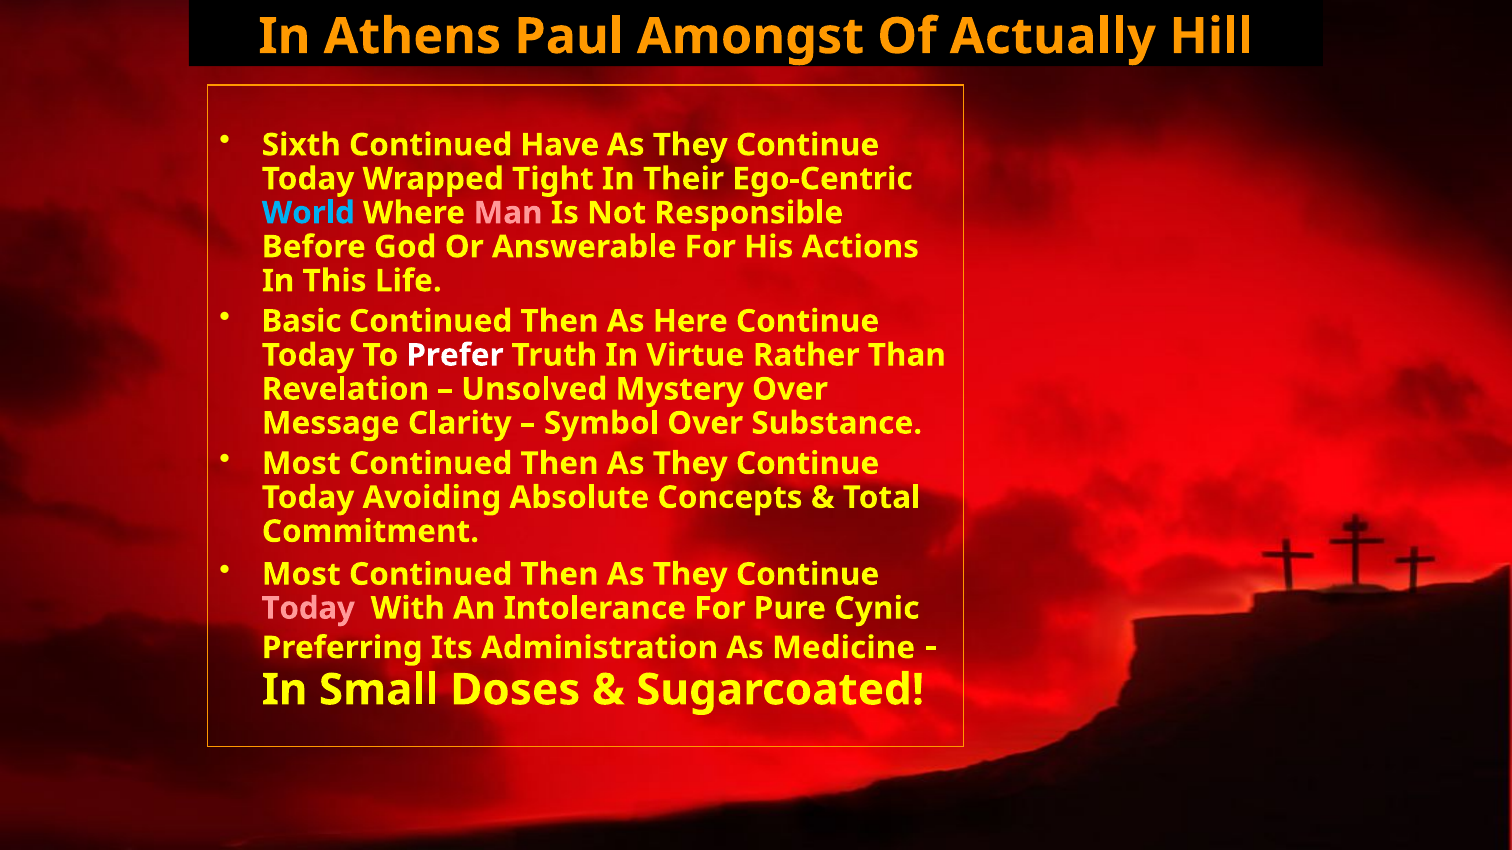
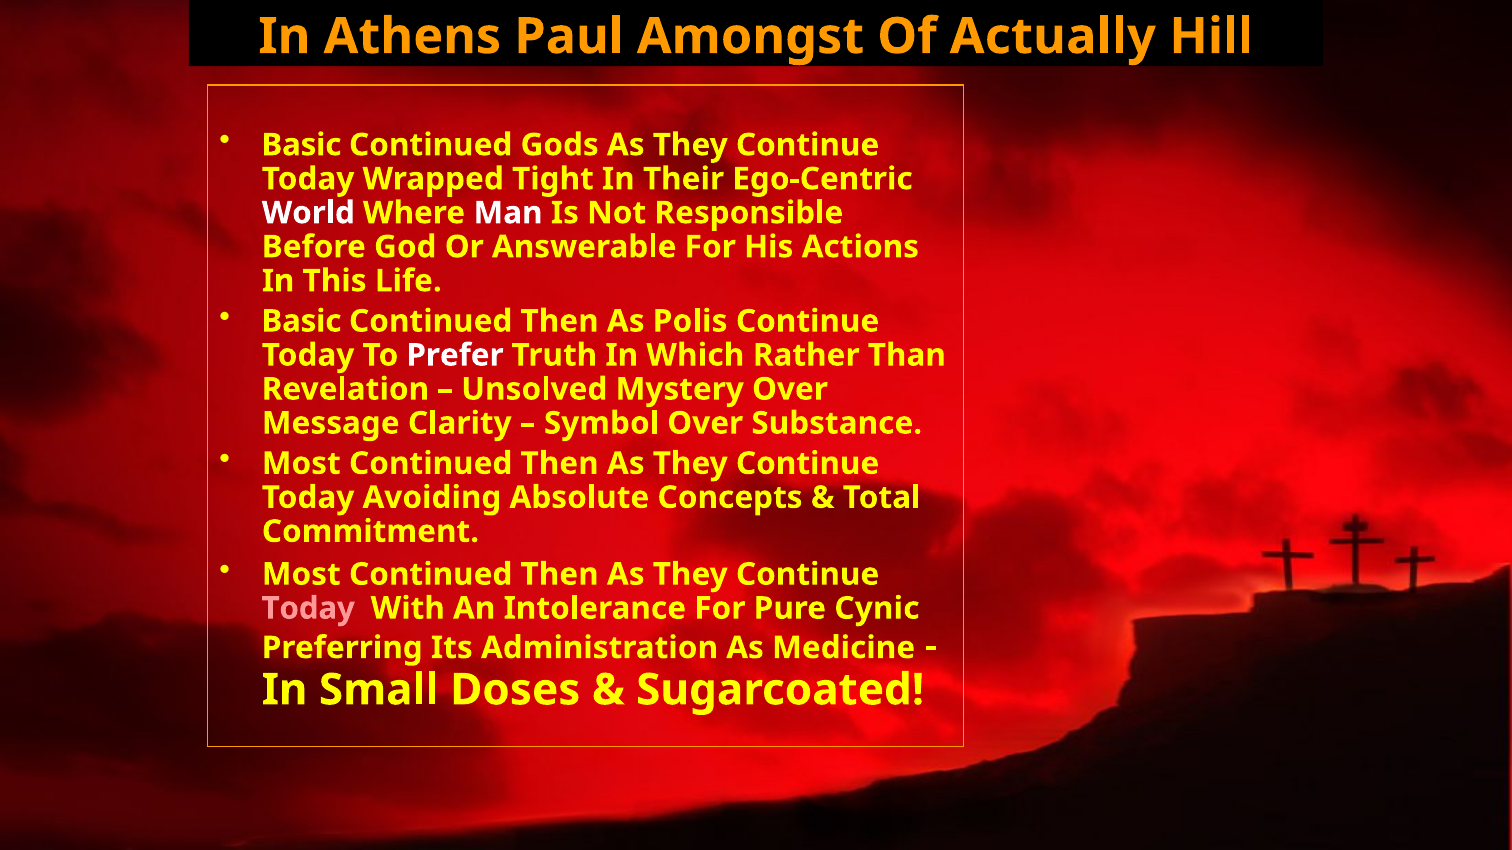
Sixth: Sixth -> Basic (301, 145)
Have: Have -> Gods (560, 145)
World colour: light blue -> white (308, 213)
Man colour: pink -> white (508, 213)
Here: Here -> Polis (690, 321)
Virtue: Virtue -> Which (695, 355)
